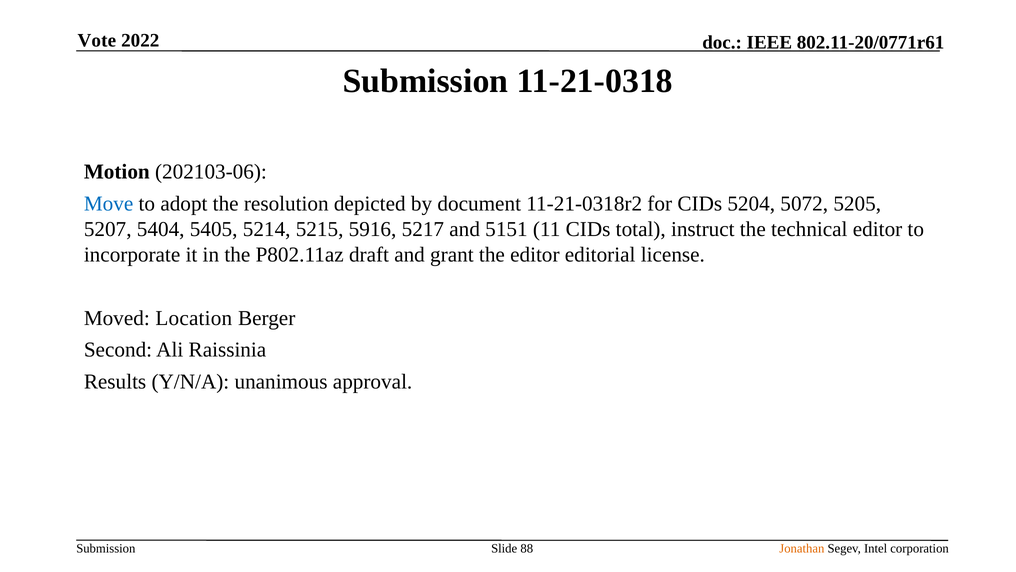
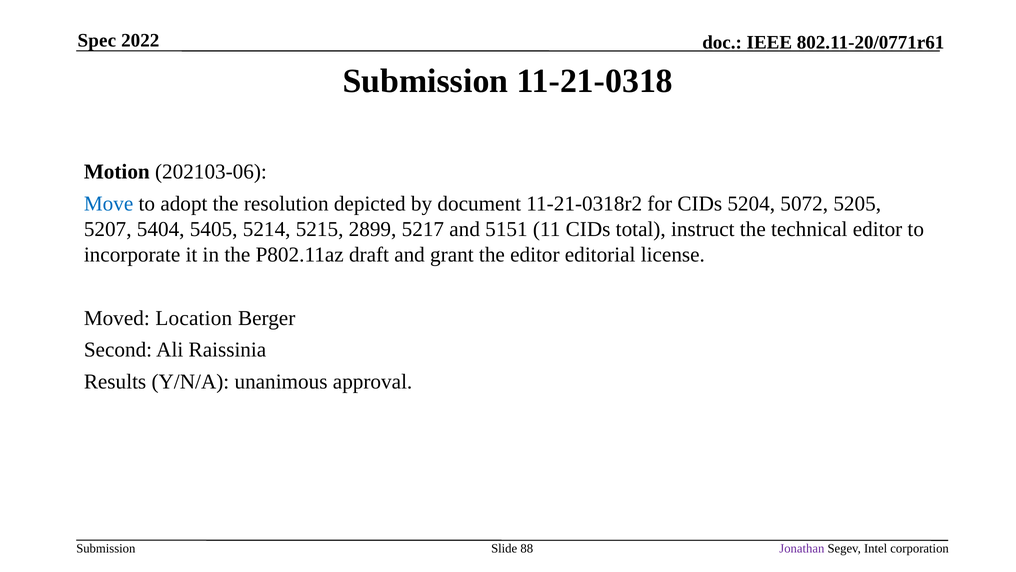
Vote: Vote -> Spec (97, 40)
5916: 5916 -> 2899 (373, 229)
Jonathan colour: orange -> purple (802, 548)
